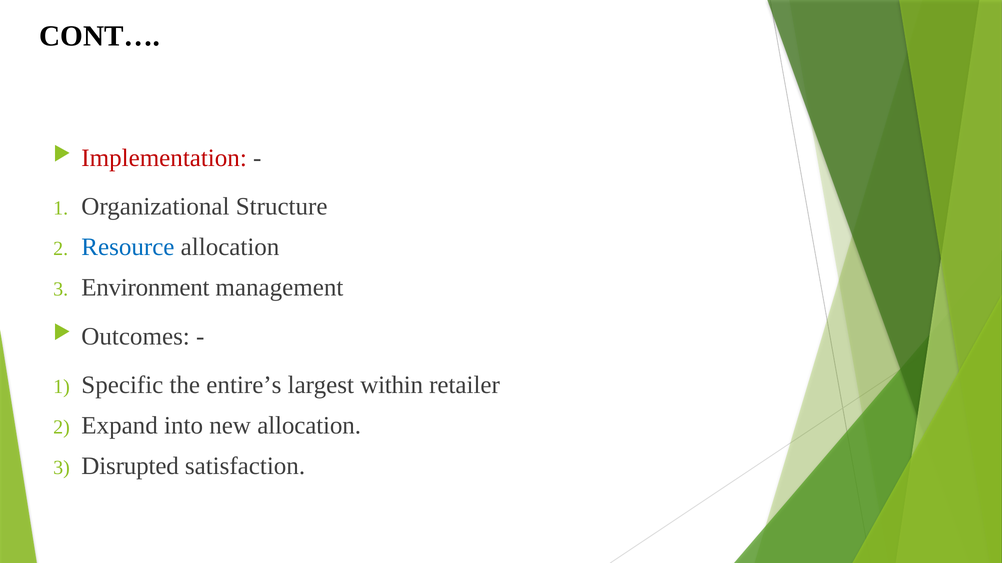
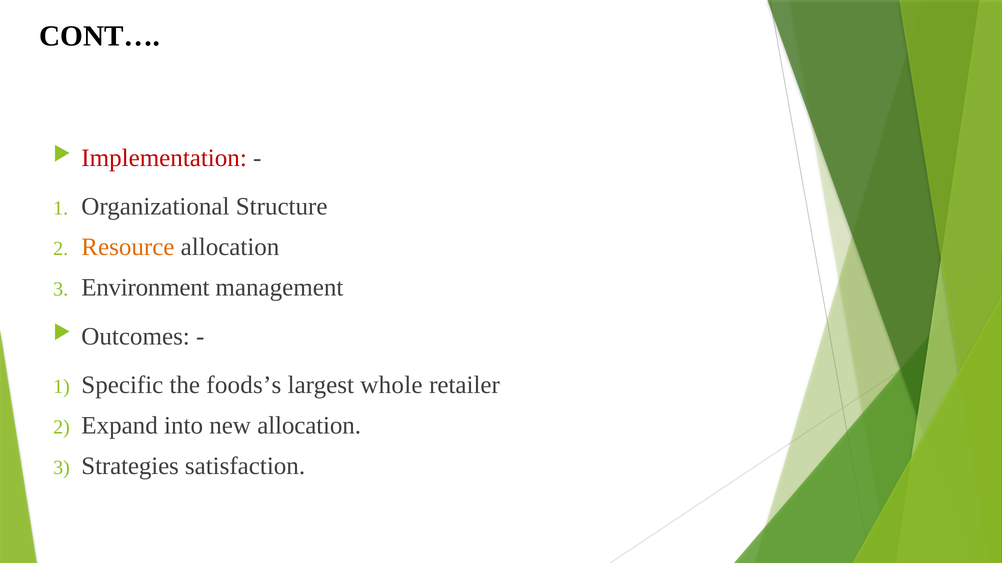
Resource colour: blue -> orange (128, 247)
entire’s: entire’s -> foods’s (244, 386)
within: within -> whole (391, 386)
Disrupted: Disrupted -> Strategies (130, 467)
